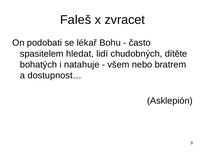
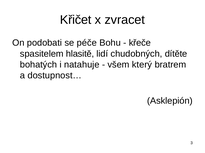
Faleš: Faleš -> Křičet (76, 20)
lékař: lékař -> péče (87, 43)
často: často -> křeče (140, 43)
hledat: hledat -> hlasitě (80, 54)
nebo: nebo -> který (142, 65)
